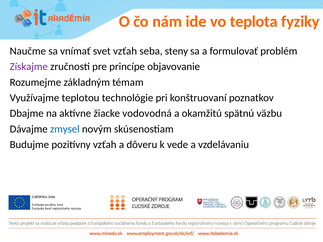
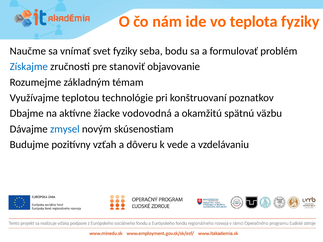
svet vzťah: vzťah -> fyziky (125, 51)
steny: steny -> bodu (176, 51)
Získajme colour: purple -> blue (29, 67)
princípe: princípe -> stanoviť (127, 67)
